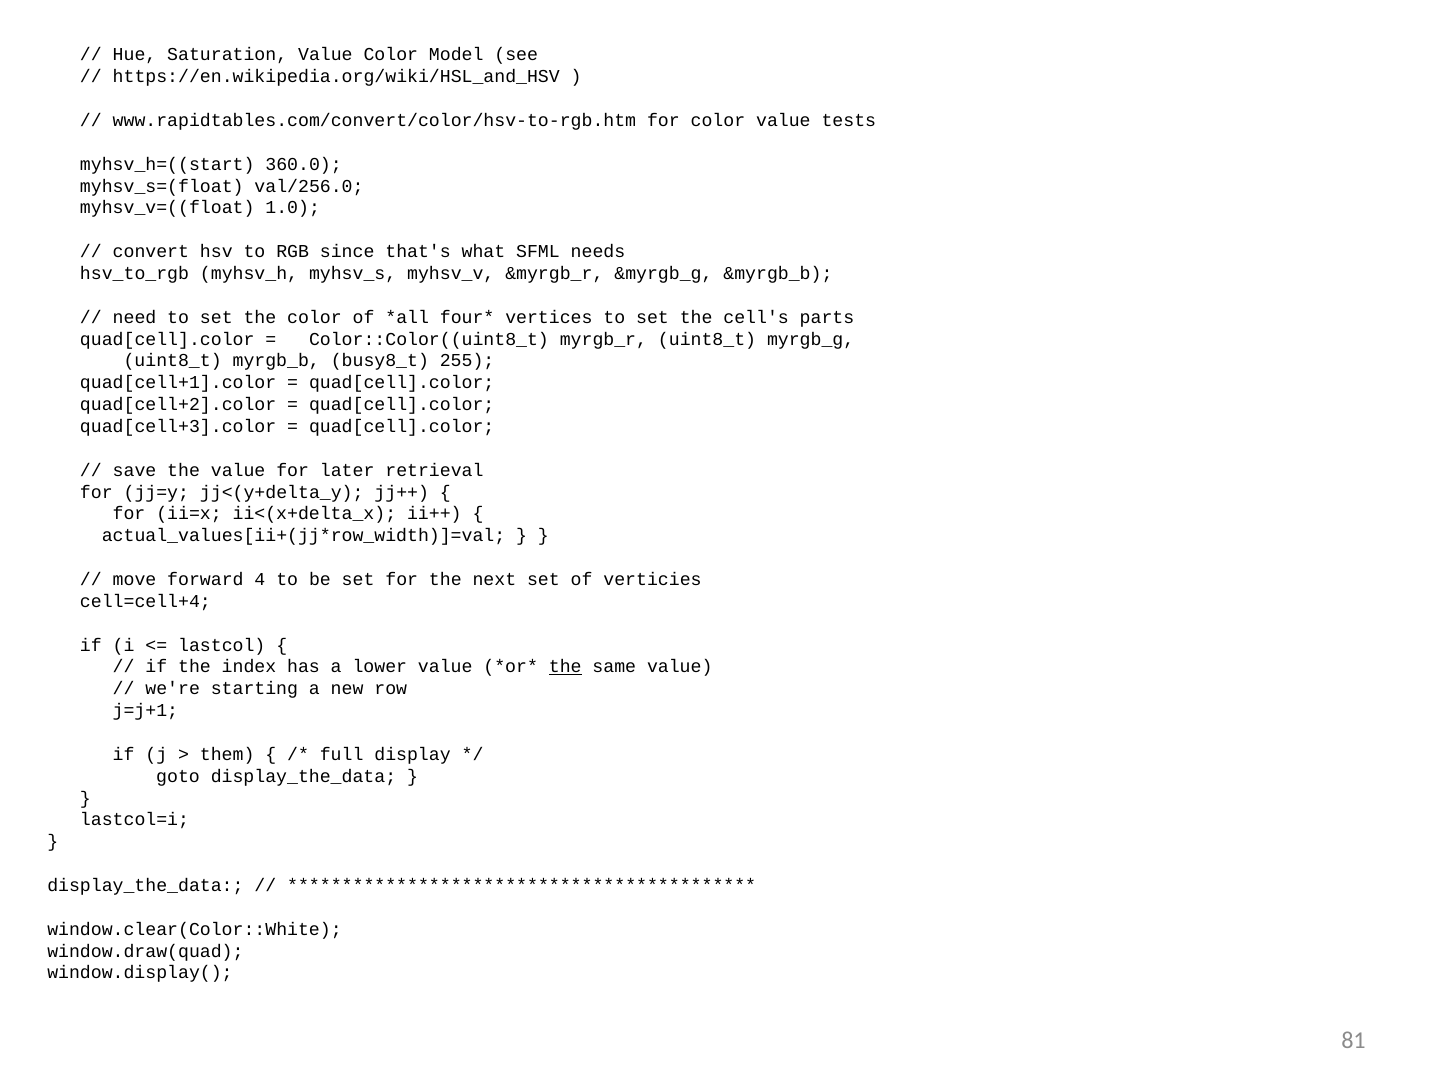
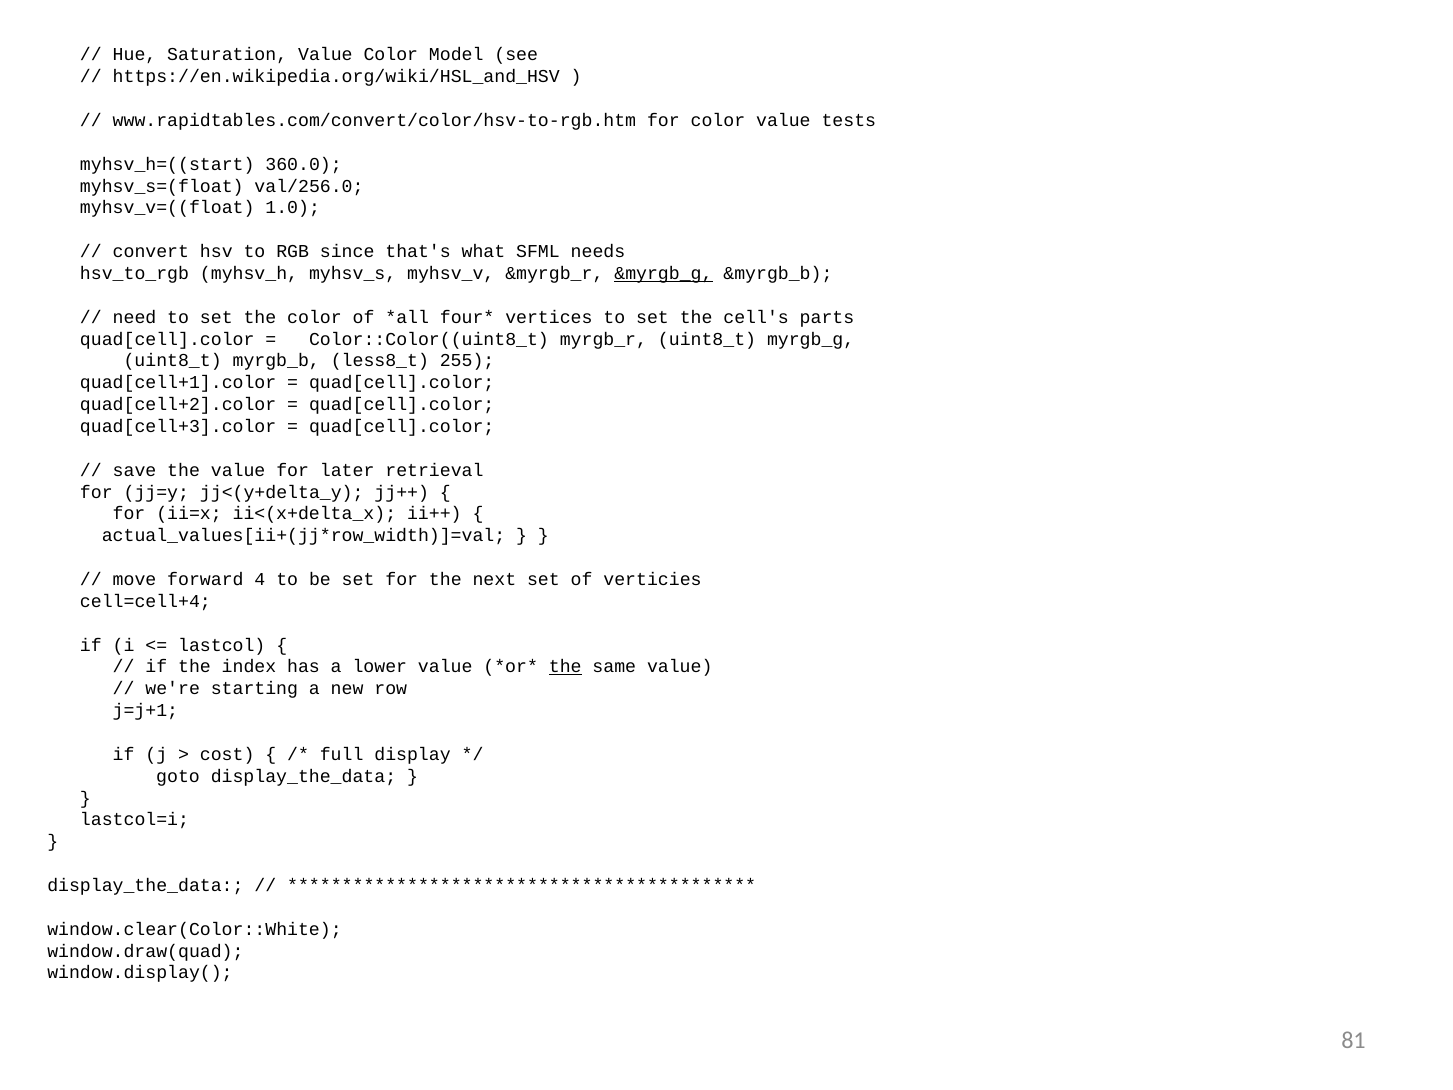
&myrgb_g underline: none -> present (663, 273)
busy8_t: busy8_t -> less8_t (380, 361)
them: them -> cost (227, 754)
